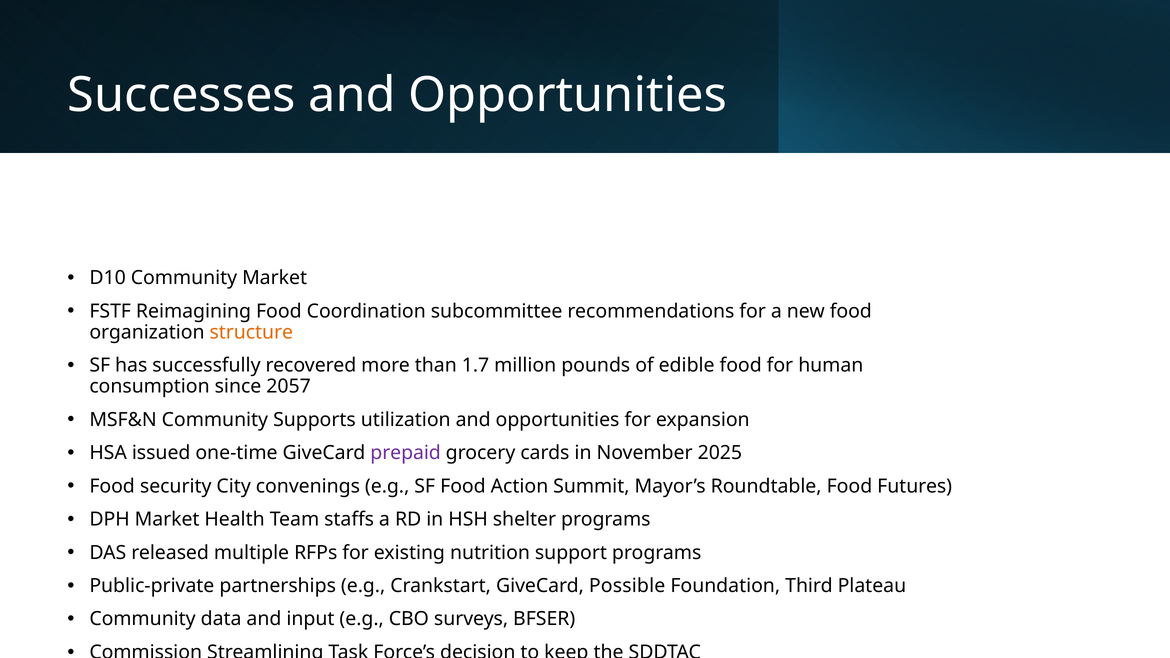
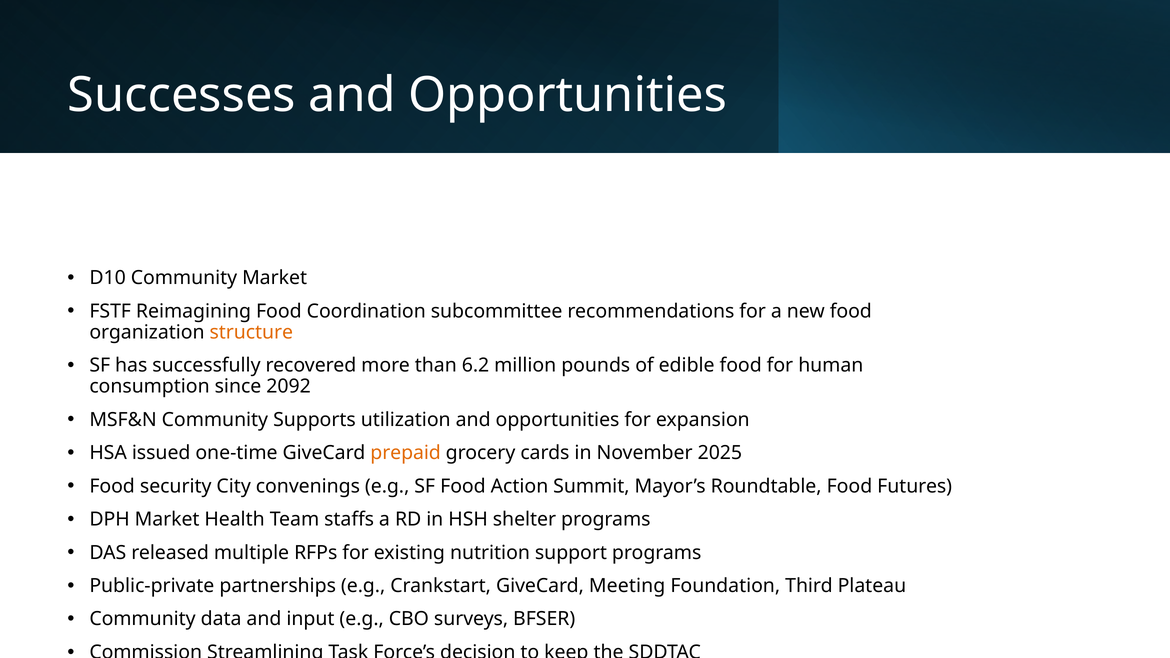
1.7: 1.7 -> 6.2 (476, 365)
2057: 2057 -> 2092 (289, 387)
prepaid colour: purple -> orange (406, 453)
GiveCard Possible: Possible -> Meeting (627, 586)
